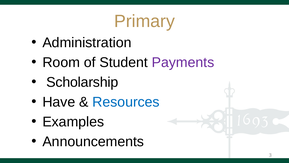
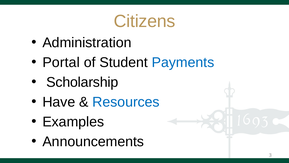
Primary: Primary -> Citizens (145, 21)
Room: Room -> Portal (61, 62)
Payments colour: purple -> blue (183, 62)
